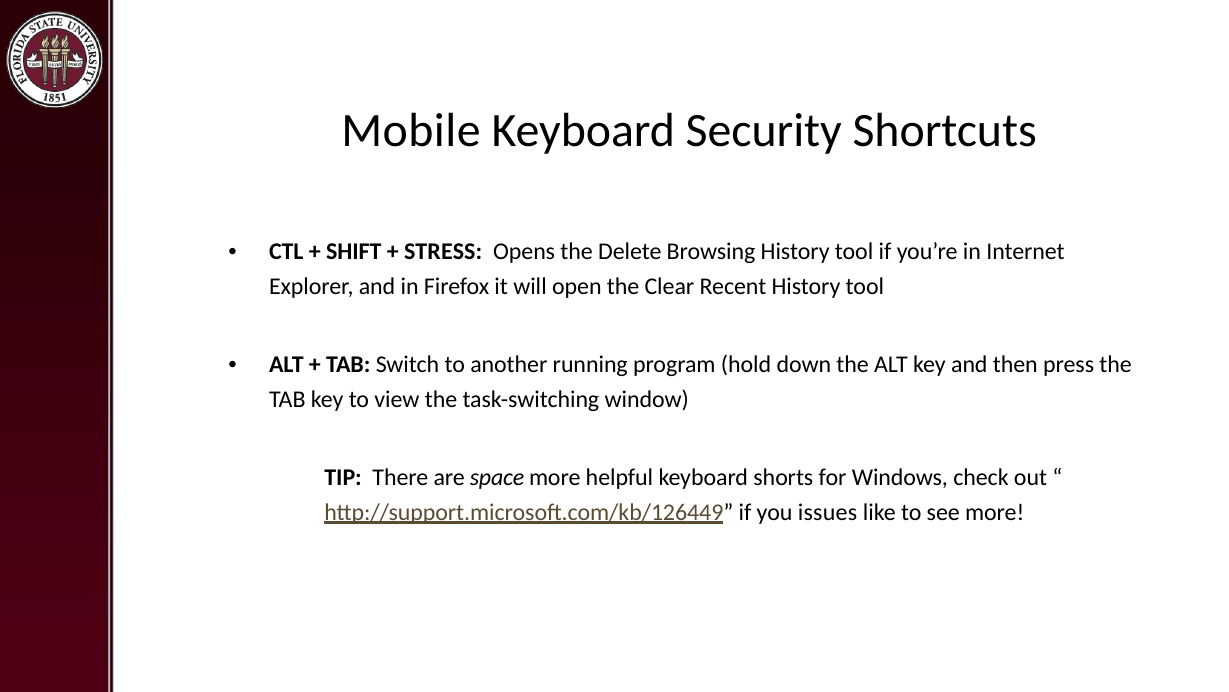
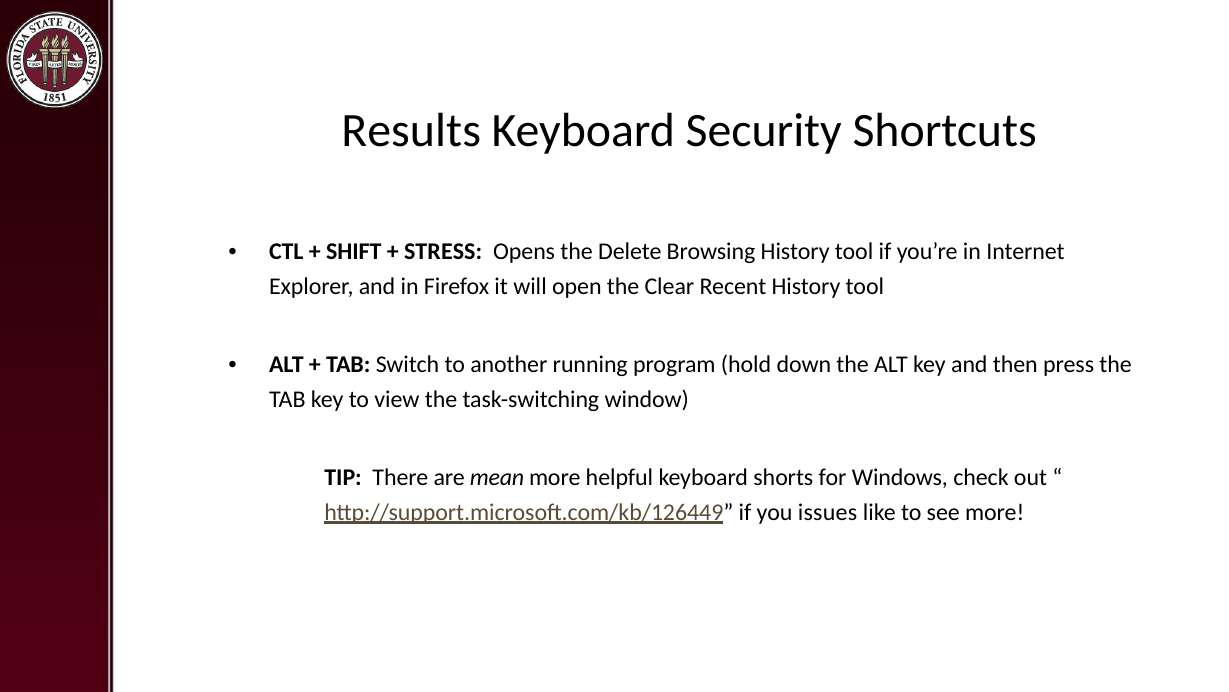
Mobile: Mobile -> Results (411, 131)
space: space -> mean (497, 477)
